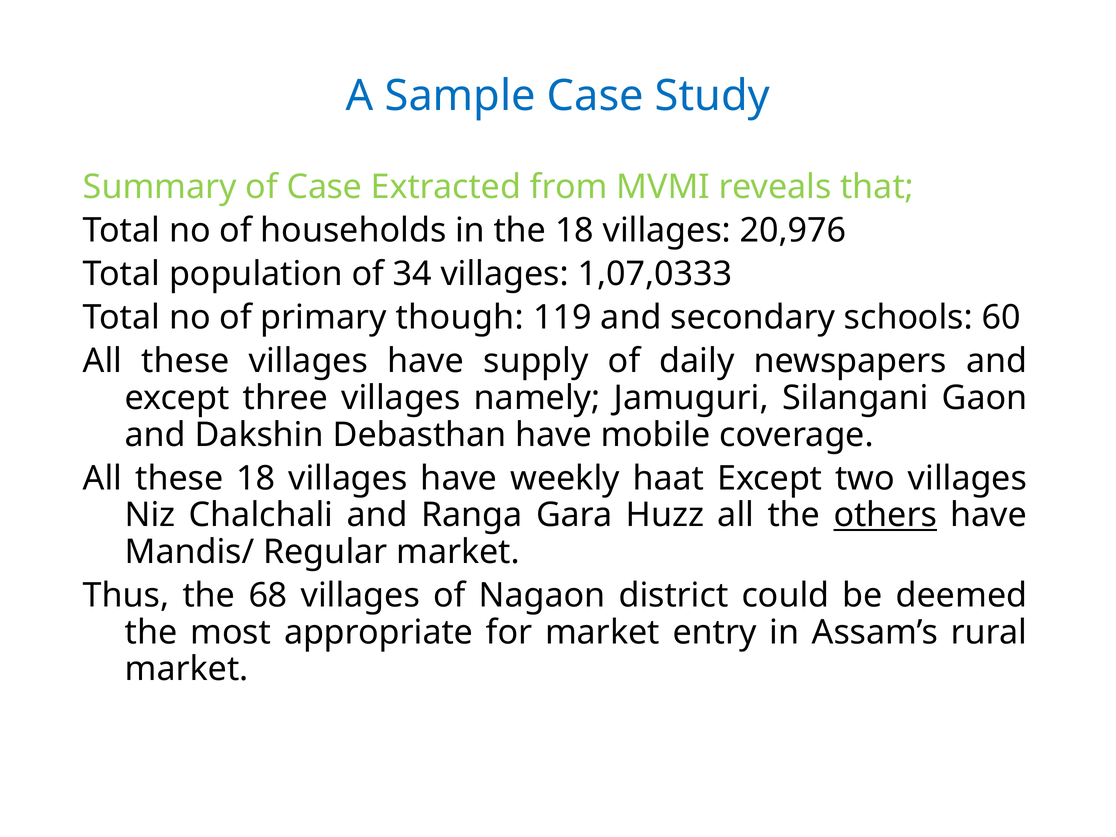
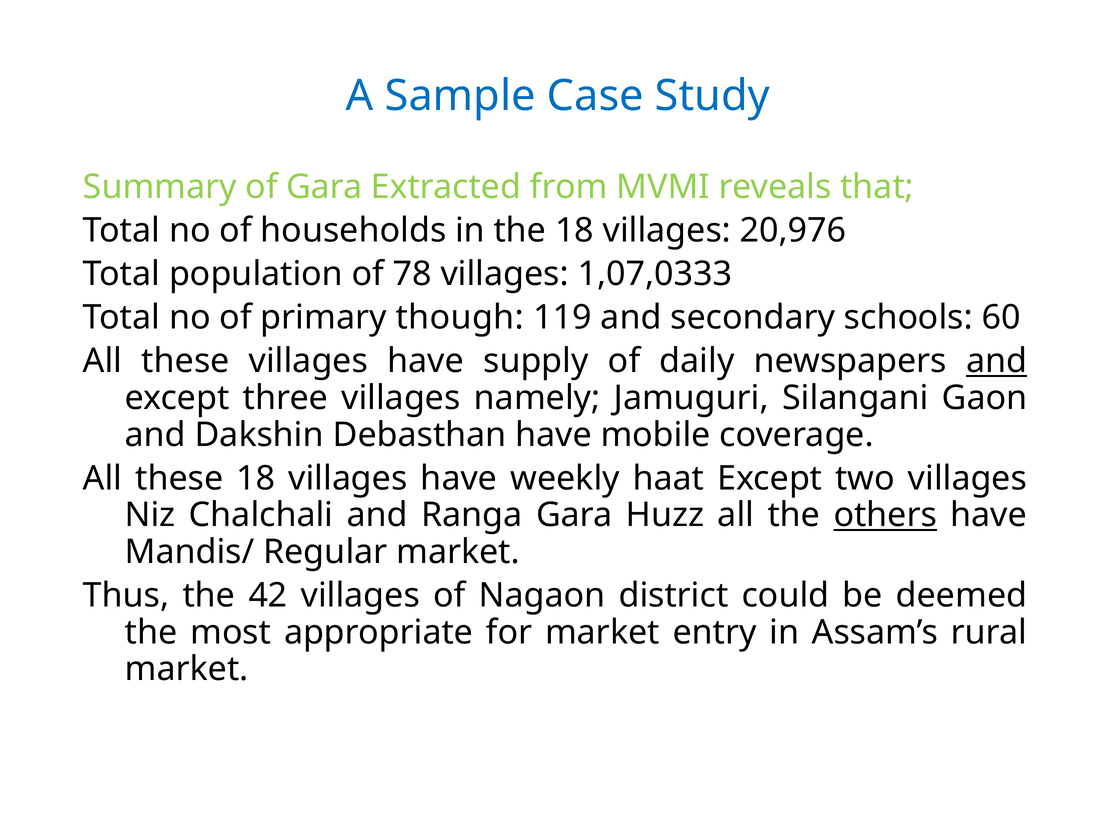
of Case: Case -> Gara (325, 187)
34: 34 -> 78 (412, 274)
and underline: none -> present (997, 361)
68: 68 -> 42 (268, 595)
